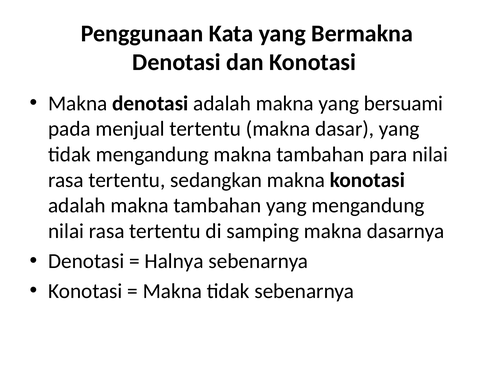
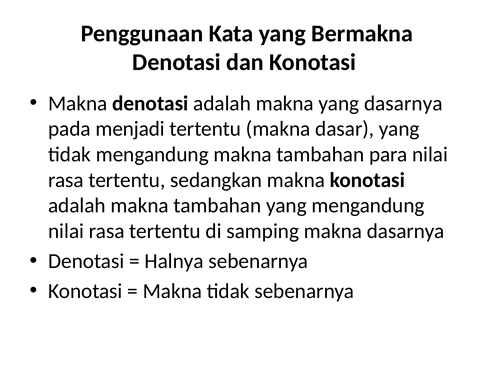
yang bersuami: bersuami -> dasarnya (403, 103)
menjual: menjual -> menjadi (130, 129)
